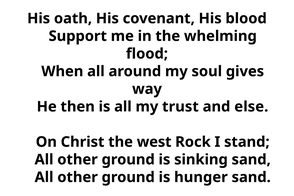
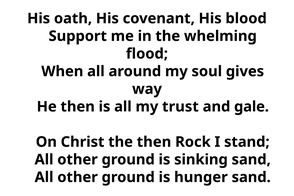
else: else -> gale (251, 107)
the west: west -> then (154, 142)
